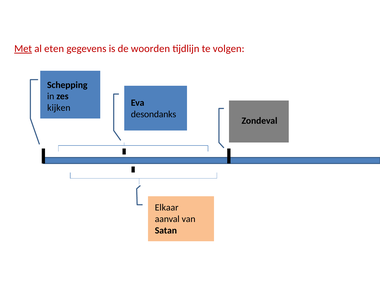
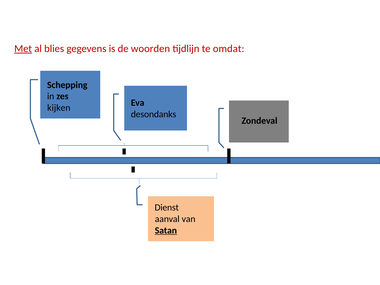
eten: eten -> blies (54, 49)
volgen: volgen -> omdat (229, 49)
Elkaar: Elkaar -> Dienst (167, 208)
Satan underline: none -> present (166, 230)
